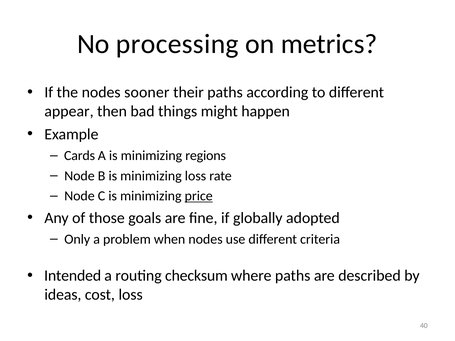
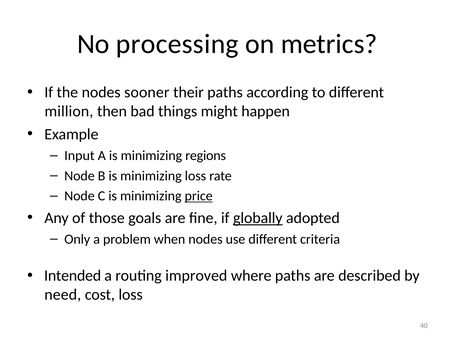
appear: appear -> million (69, 111)
Cards: Cards -> Input (79, 156)
globally underline: none -> present (258, 218)
checksum: checksum -> improved (196, 276)
ideas: ideas -> need (63, 295)
